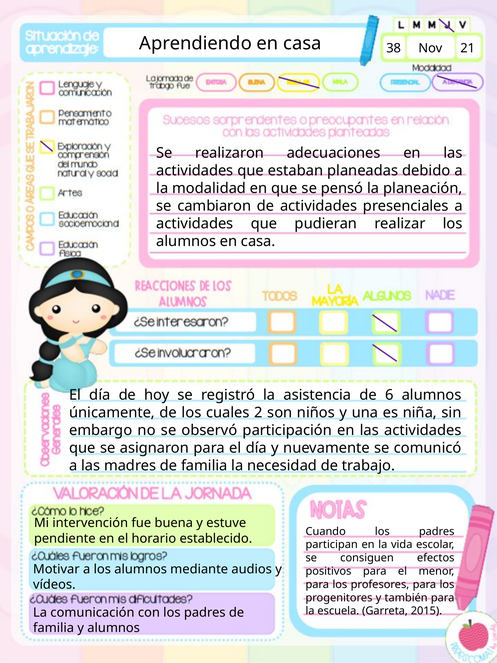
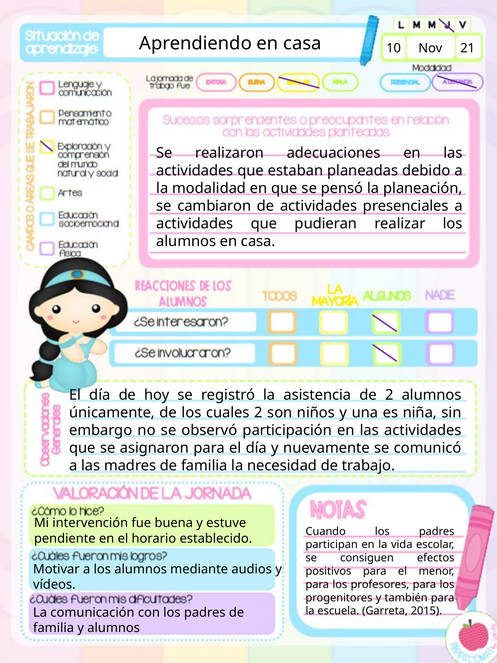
38: 38 -> 10 (394, 48)
de 6: 6 -> 2 (389, 395)
